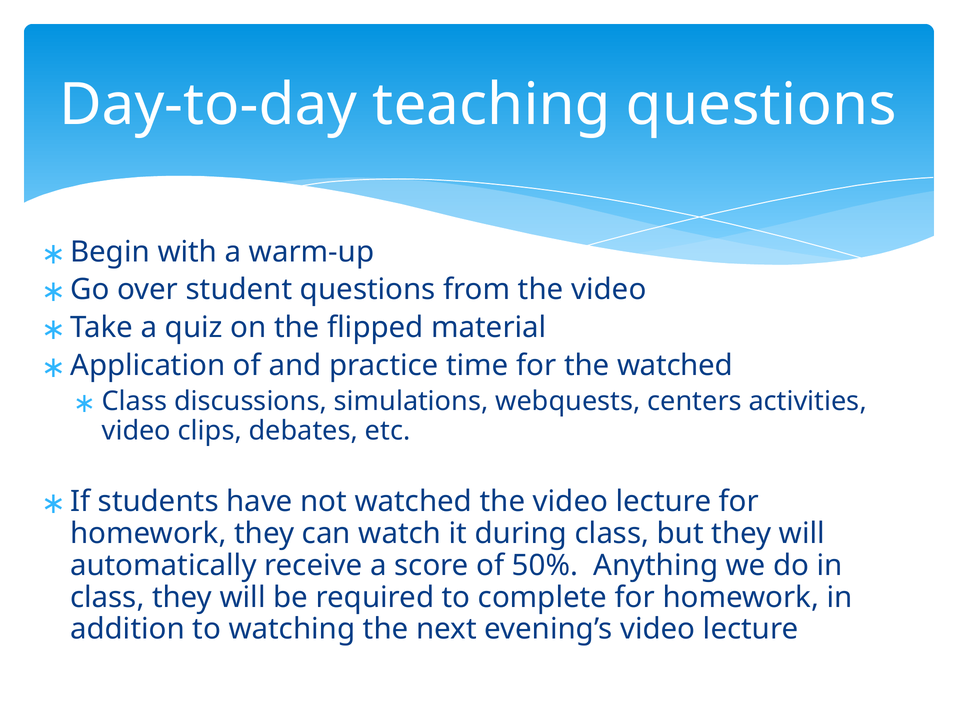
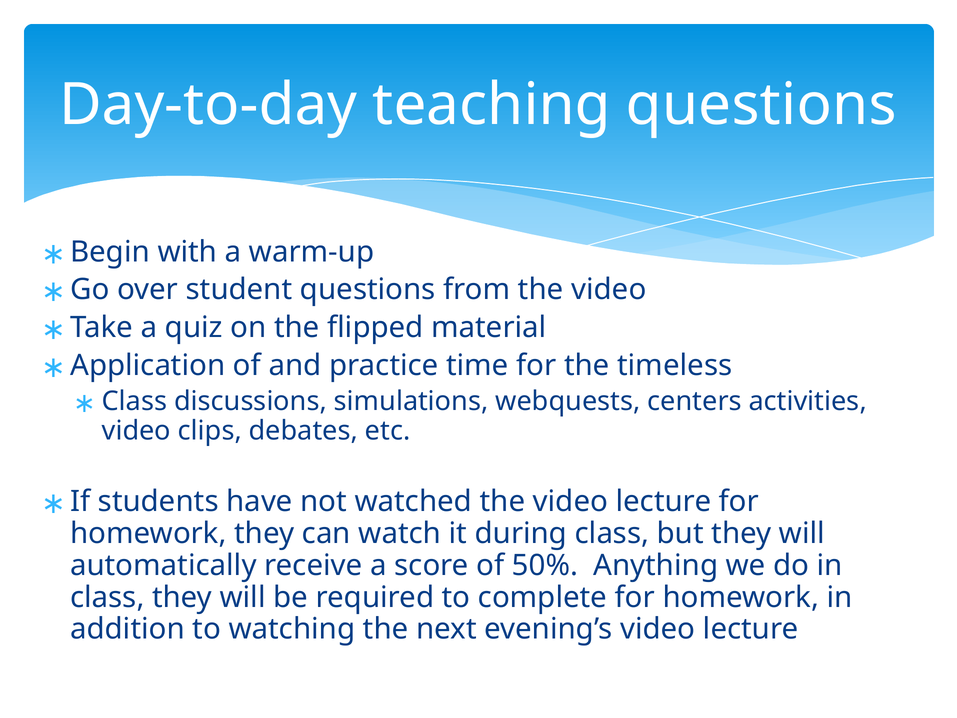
the watched: watched -> timeless (675, 365)
